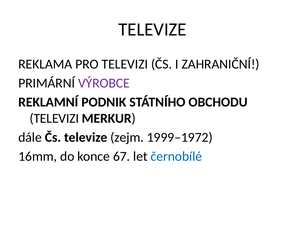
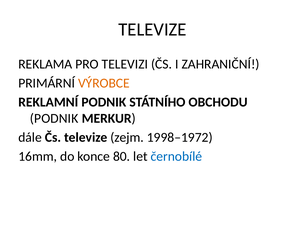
VÝROBCE colour: purple -> orange (104, 83)
TELEVIZI: TELEVIZI -> PODNIK (54, 118)
1999–1972: 1999–1972 -> 1998–1972 (180, 137)
67: 67 -> 80 (122, 156)
